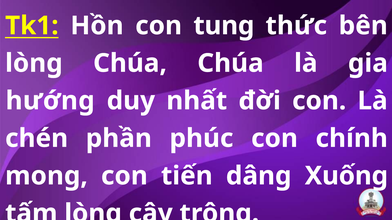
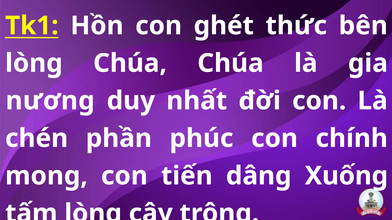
tung: tung -> ghét (224, 26)
hướng: hướng -> nương (50, 101)
